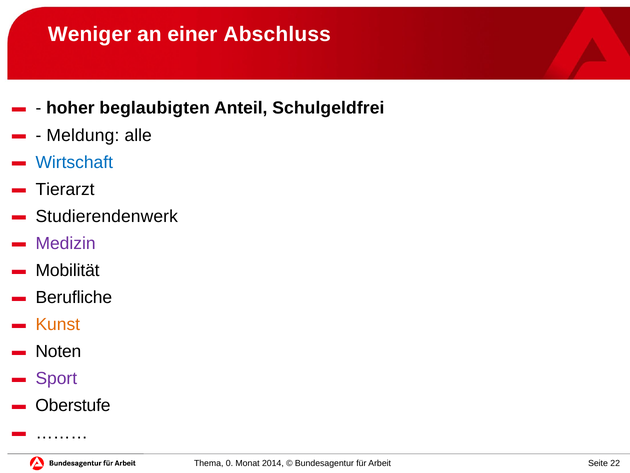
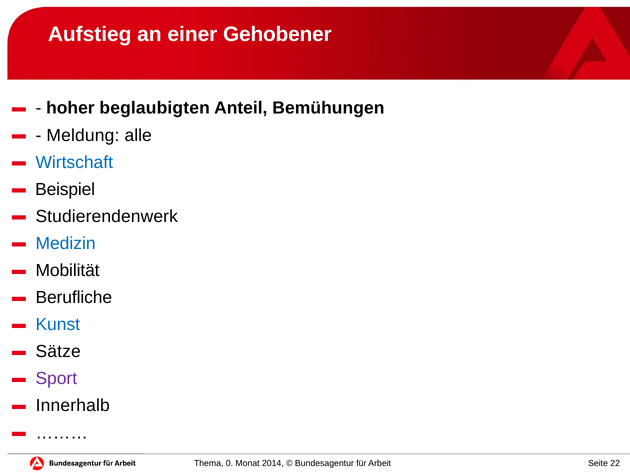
Weniger: Weniger -> Aufstieg (90, 34)
Abschluss: Abschluss -> Gehobener (277, 34)
Schulgeldfrei: Schulgeldfrei -> Bemühungen (328, 108)
Tierarzt: Tierarzt -> Beispiel (65, 189)
Medizin colour: purple -> blue (66, 243)
Kunst colour: orange -> blue (58, 324)
Noten: Noten -> Sätze (58, 351)
Oberstufe: Oberstufe -> Innerhalb (73, 405)
